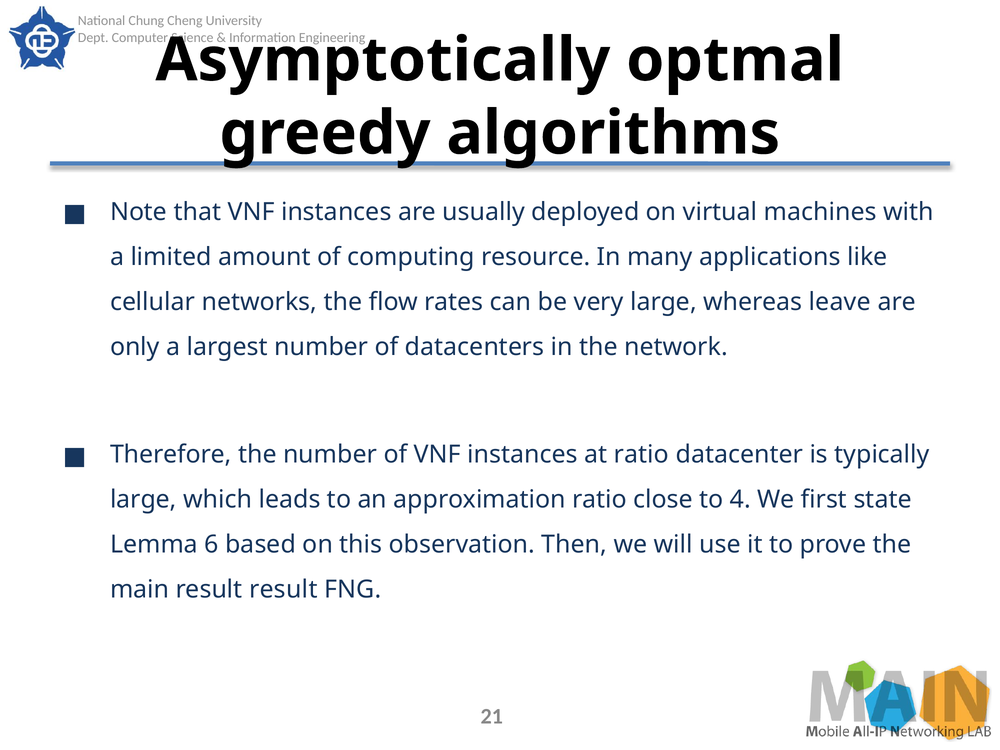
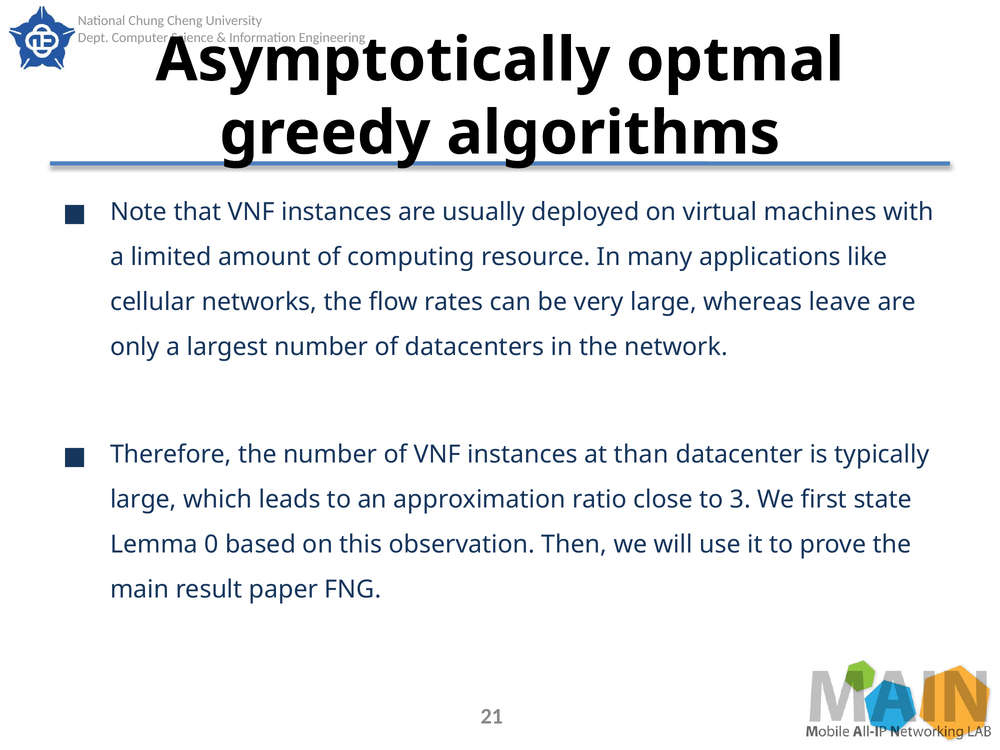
at ratio: ratio -> than (641, 455)
4: 4 -> 3 (740, 500)
6: 6 -> 0 (211, 545)
result result: result -> paper (283, 590)
